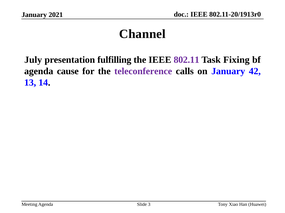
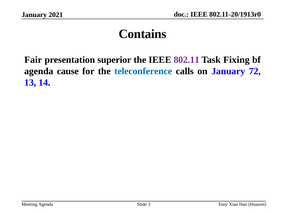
Channel: Channel -> Contains (143, 34)
July: July -> Fair (33, 60)
fulfilling: fulfilling -> superior (114, 60)
teleconference colour: purple -> blue (143, 71)
42: 42 -> 72 (255, 71)
